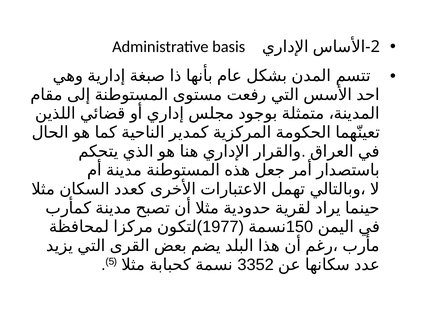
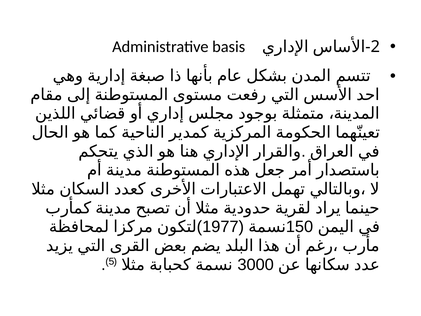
3352: 3352 -> 3000 (256, 264)
